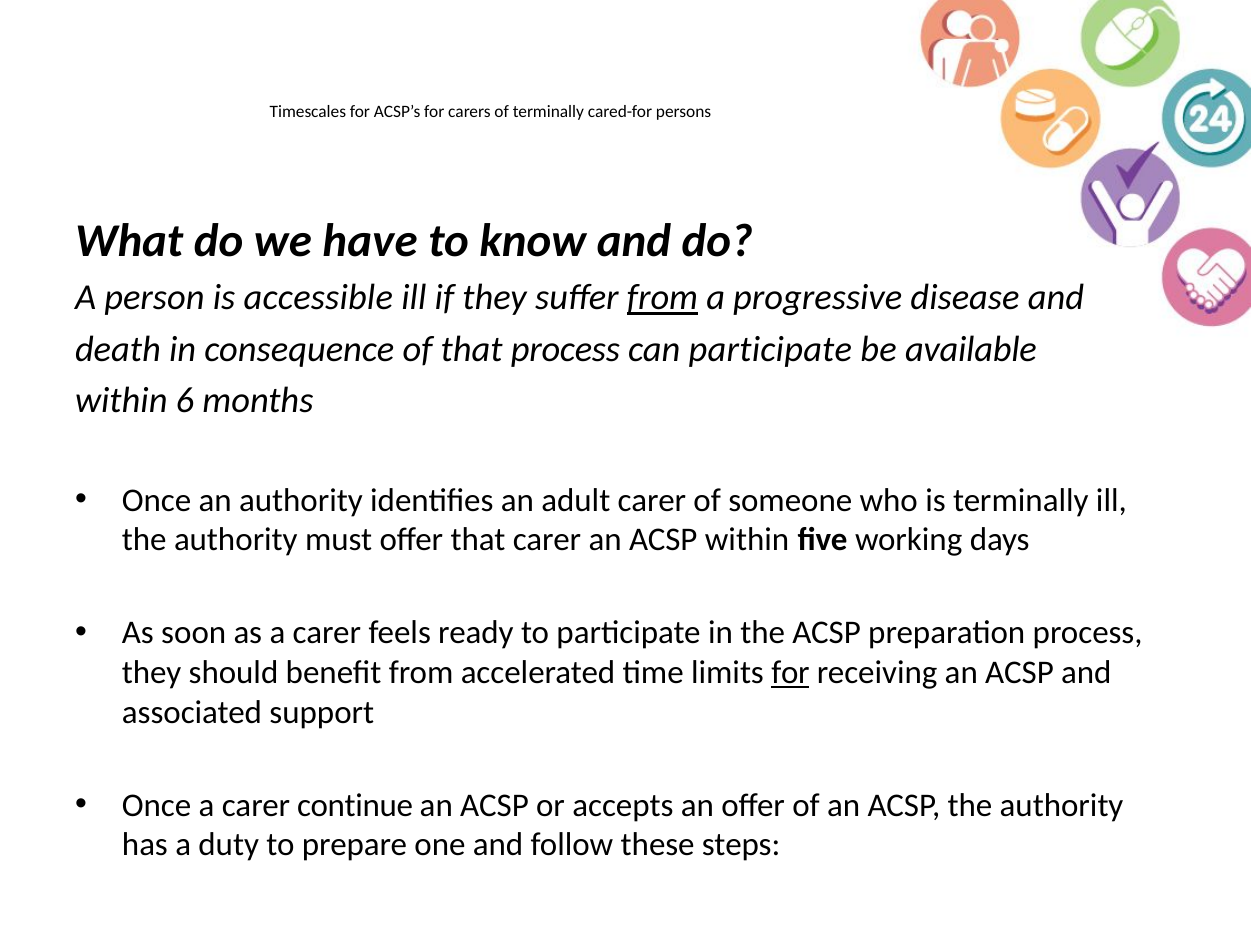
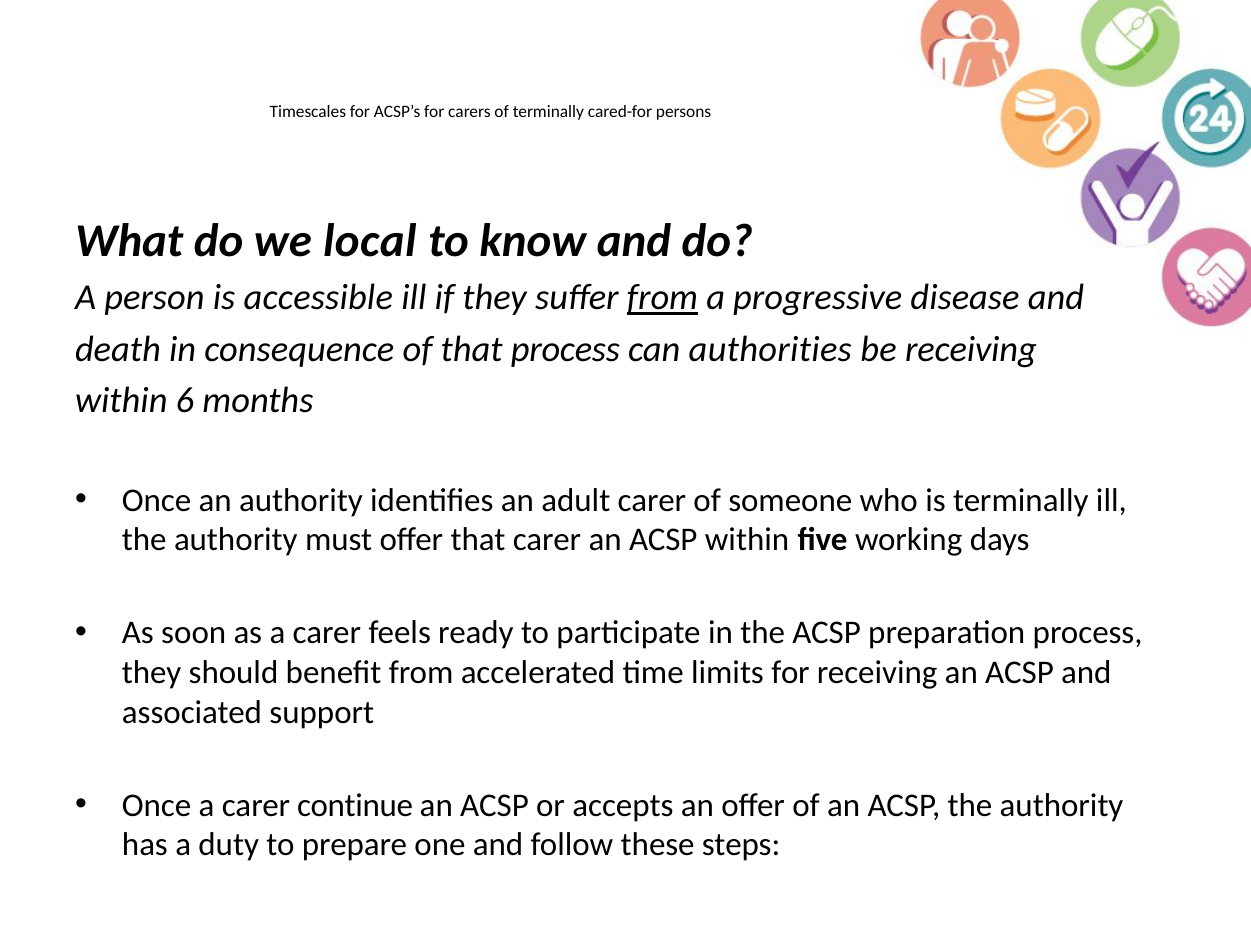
have: have -> local (370, 241)
can participate: participate -> authorities (770, 349)
be available: available -> receiving (971, 349)
for underline: present -> none (791, 673)
